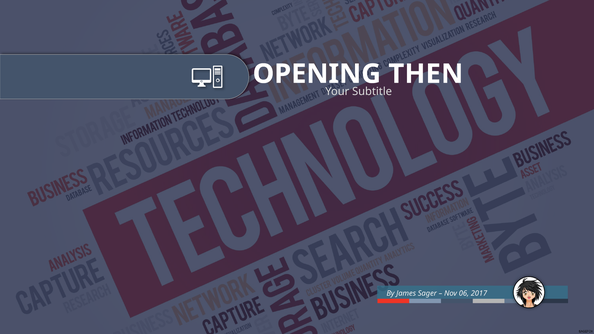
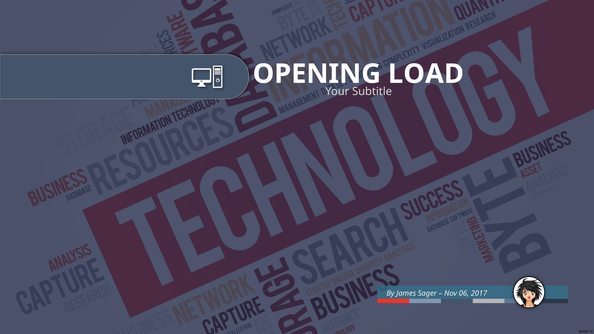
THEN: THEN -> LOAD (426, 74)
